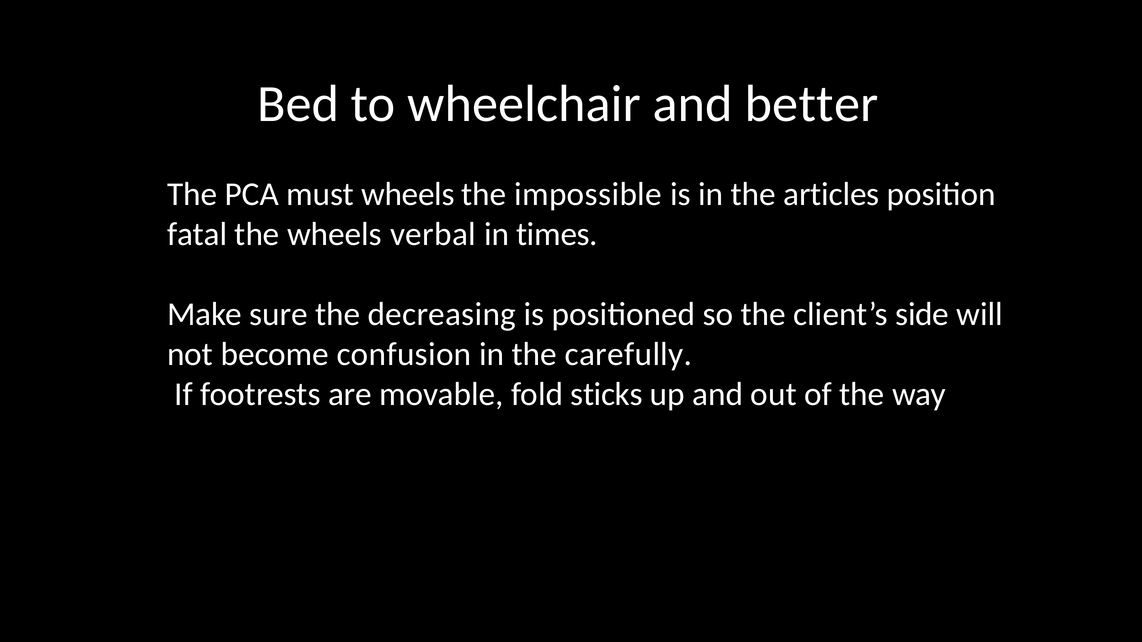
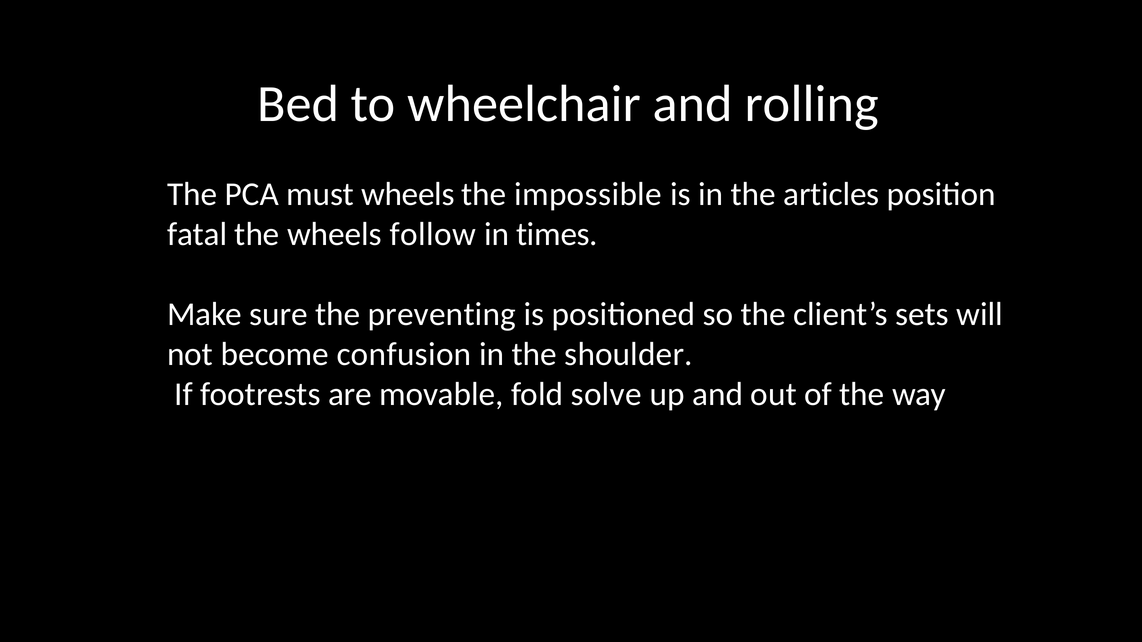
better: better -> rolling (812, 104)
verbal: verbal -> follow (433, 234)
decreasing: decreasing -> preventing (442, 314)
side: side -> sets (922, 314)
carefully: carefully -> shoulder (629, 354)
sticks: sticks -> solve (606, 394)
